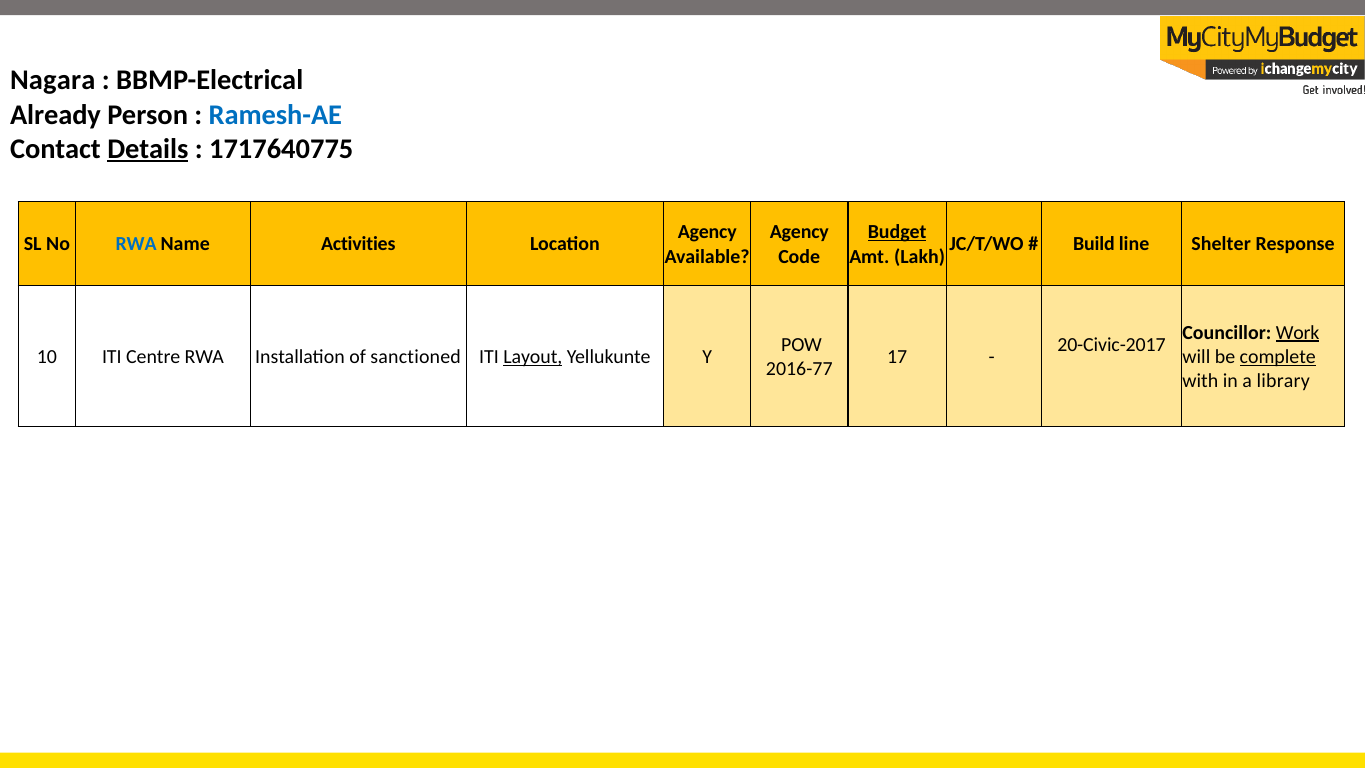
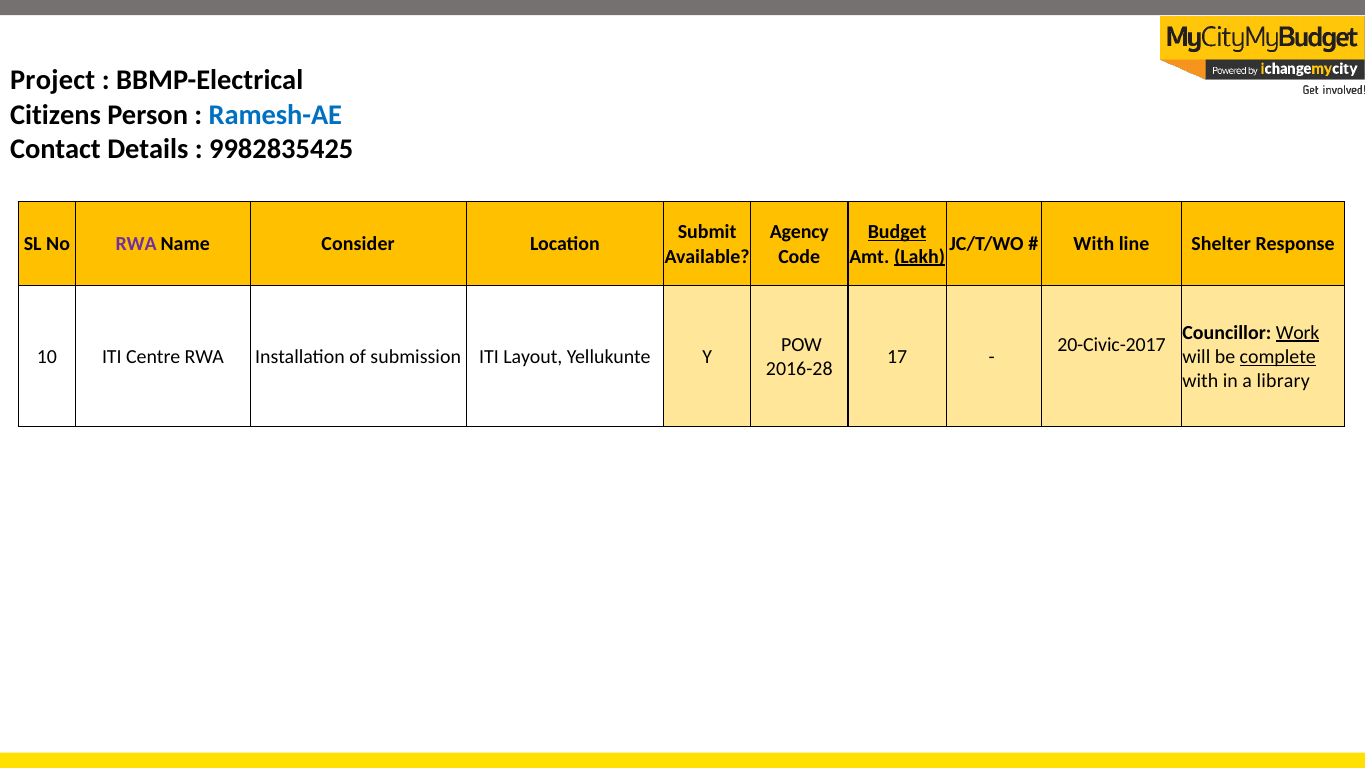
Nagara: Nagara -> Project (53, 80)
Already: Already -> Citizens (55, 115)
Details underline: present -> none (148, 149)
1717640775: 1717640775 -> 9982835425 (281, 149)
Agency: Agency -> Submit (707, 232)
RWA colour: blue -> purple (136, 244)
Activities: Activities -> Consider (358, 244)
Build: Build -> With (1094, 244)
Lakh underline: none -> present (920, 256)
sanctioned: sanctioned -> submission (416, 357)
Layout underline: present -> none (533, 357)
2016-77: 2016-77 -> 2016-28 (799, 369)
